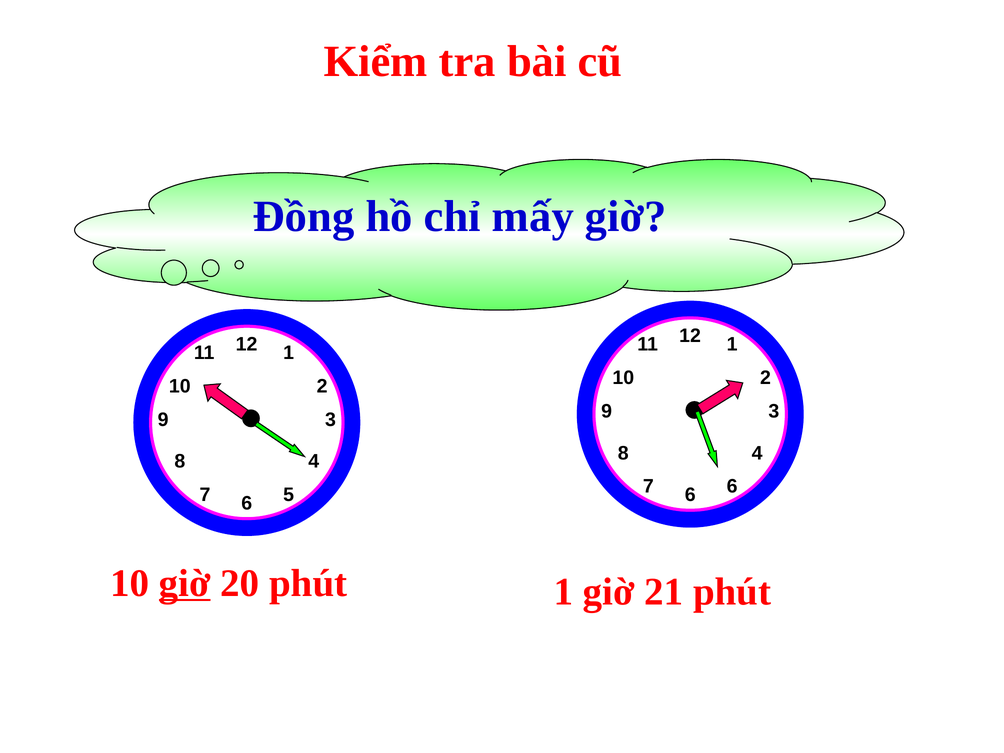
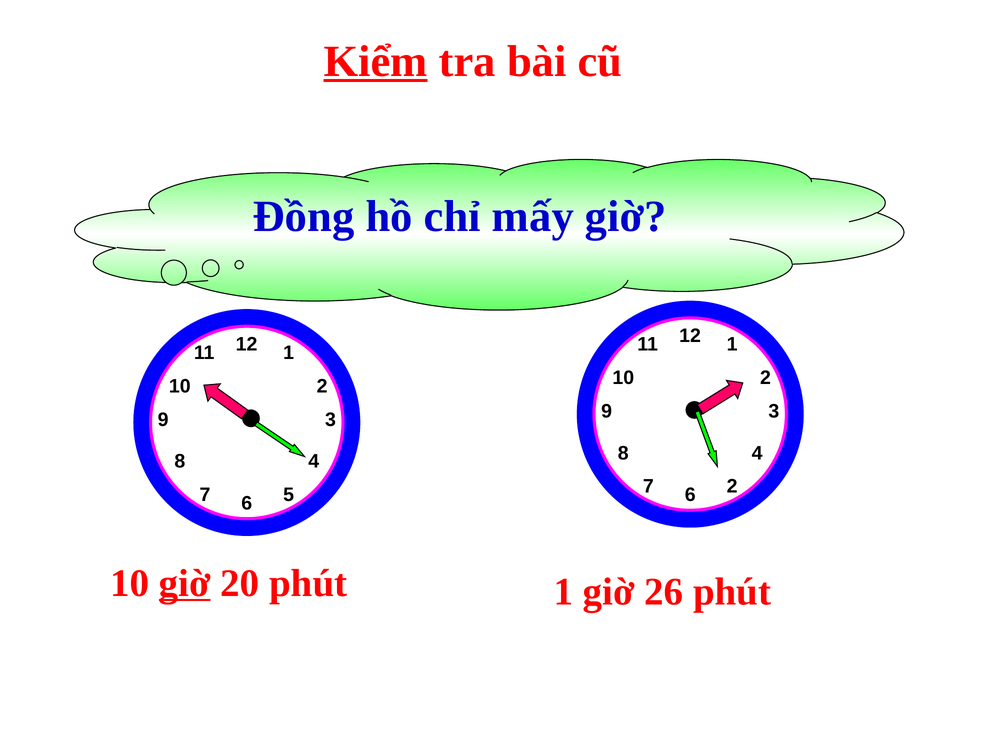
Kiểm underline: none -> present (376, 61)
6 6: 6 -> 2 (732, 487)
21: 21 -> 26 (664, 592)
